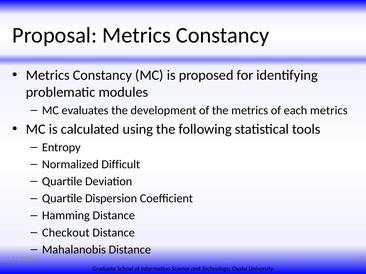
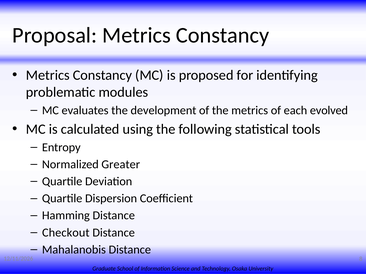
each metrics: metrics -> evolved (329, 111)
Difficult: Difficult -> Greater (121, 165)
